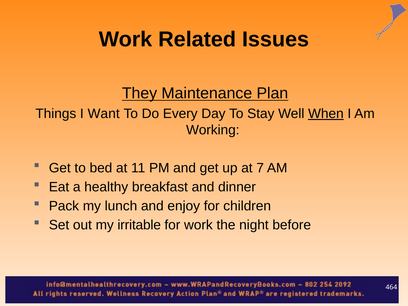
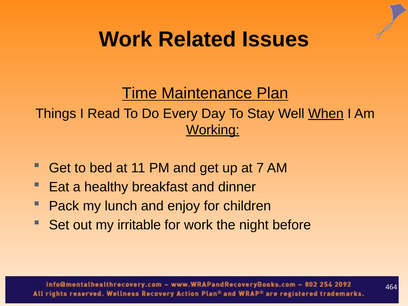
They: They -> Time (140, 93)
Want: Want -> Read (104, 114)
Working underline: none -> present (213, 130)
